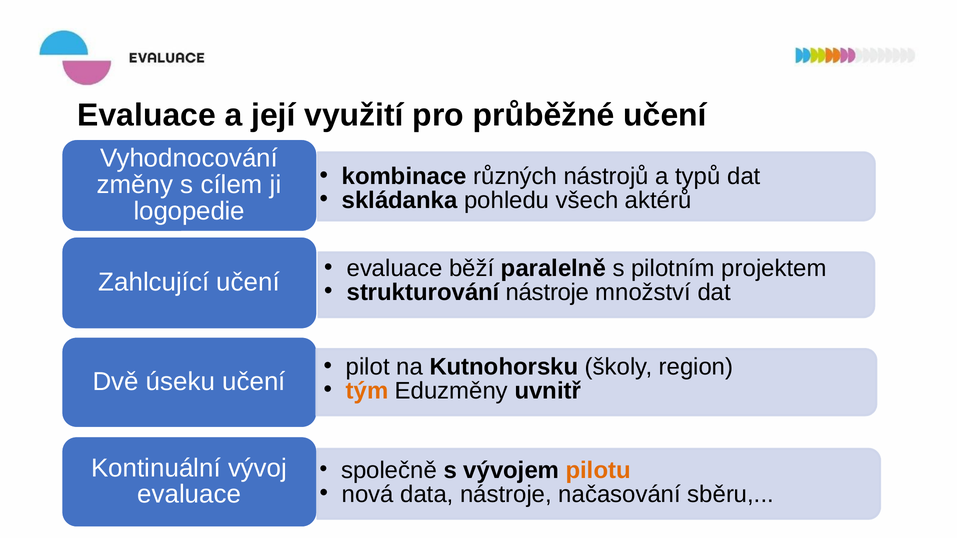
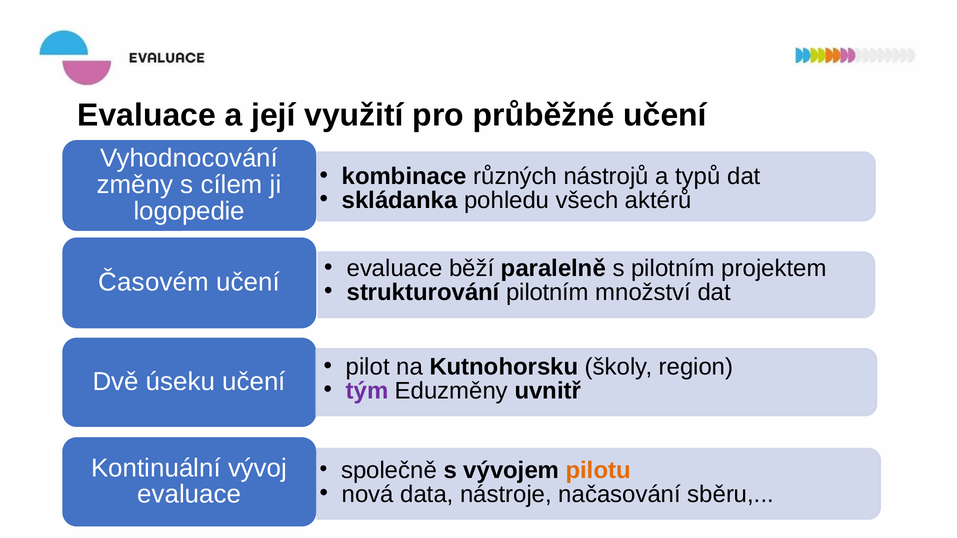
Zahlcující: Zahlcující -> Časovém (154, 282)
strukturování nástroje: nástroje -> pilotním (548, 292)
tým colour: orange -> purple (367, 391)
